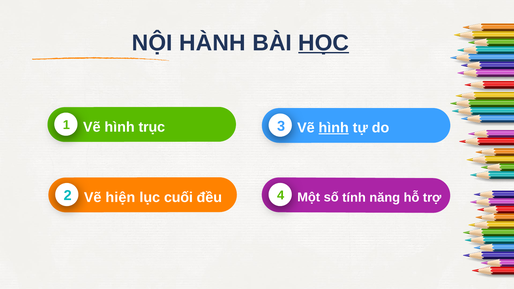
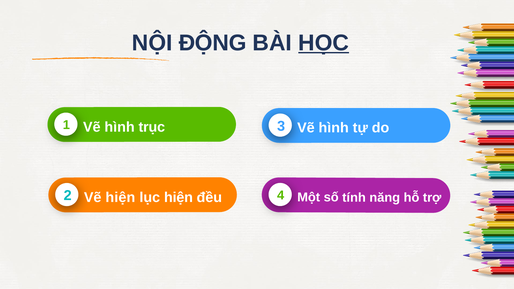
HÀNH: HÀNH -> ĐỘNG (213, 43)
hình underline: present -> none (334, 128)
lục cuối: cuối -> hiện (178, 198)
